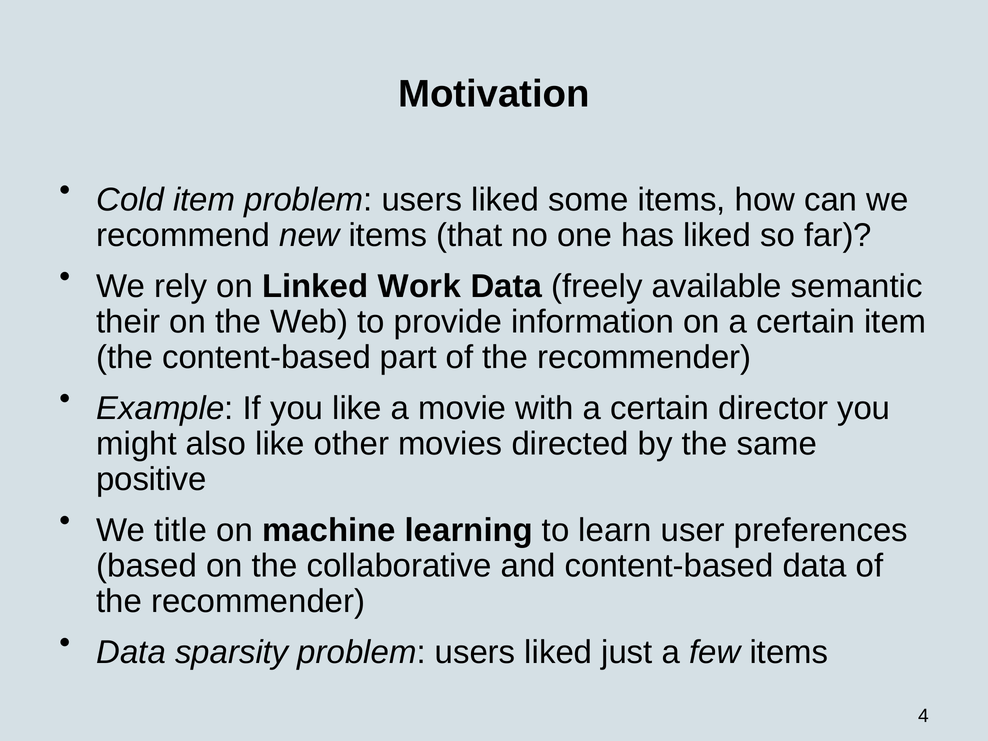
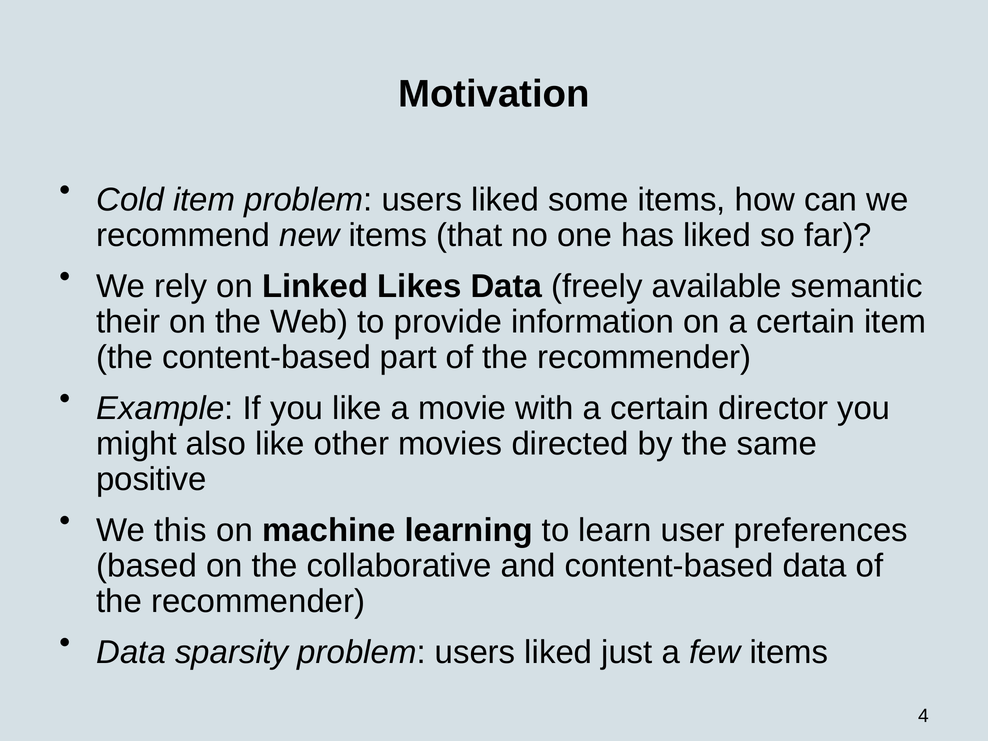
Work: Work -> Likes (419, 286)
title: title -> this (181, 530)
